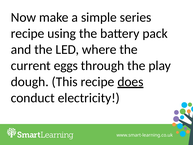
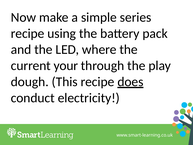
eggs: eggs -> your (66, 66)
